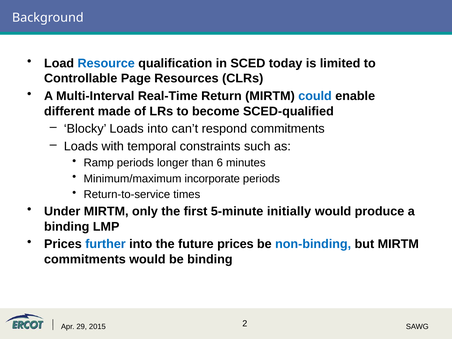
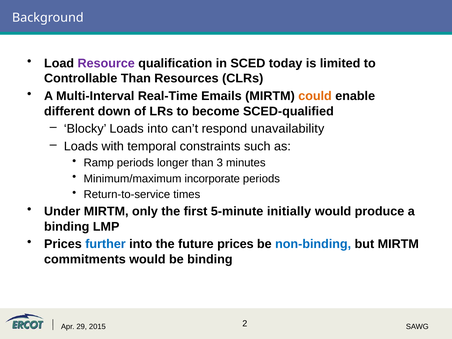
Resource colour: blue -> purple (106, 63)
Controllable Page: Page -> Than (136, 79)
Return: Return -> Emails (221, 96)
could colour: blue -> orange (315, 96)
made: made -> down (114, 111)
respond commitments: commitments -> unavailability (288, 129)
6: 6 -> 3 (220, 163)
